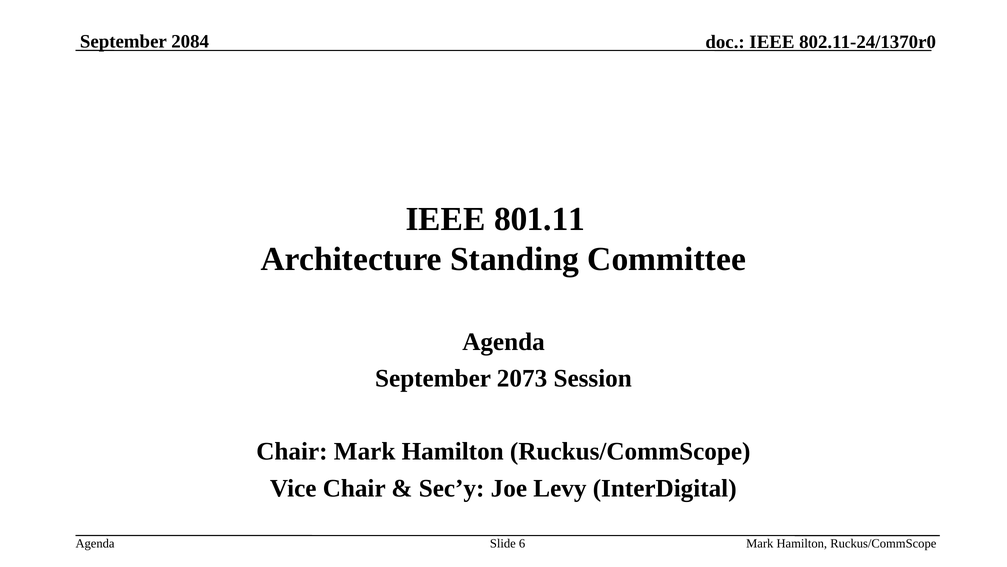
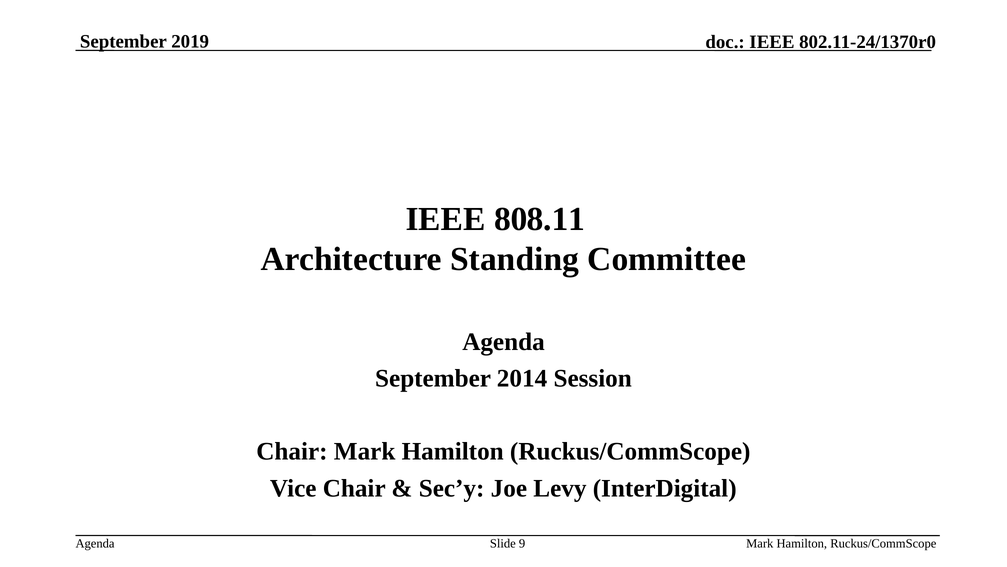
2084: 2084 -> 2019 (190, 41)
801.11: 801.11 -> 808.11 (539, 219)
2073: 2073 -> 2014 (522, 378)
6: 6 -> 9 (522, 543)
